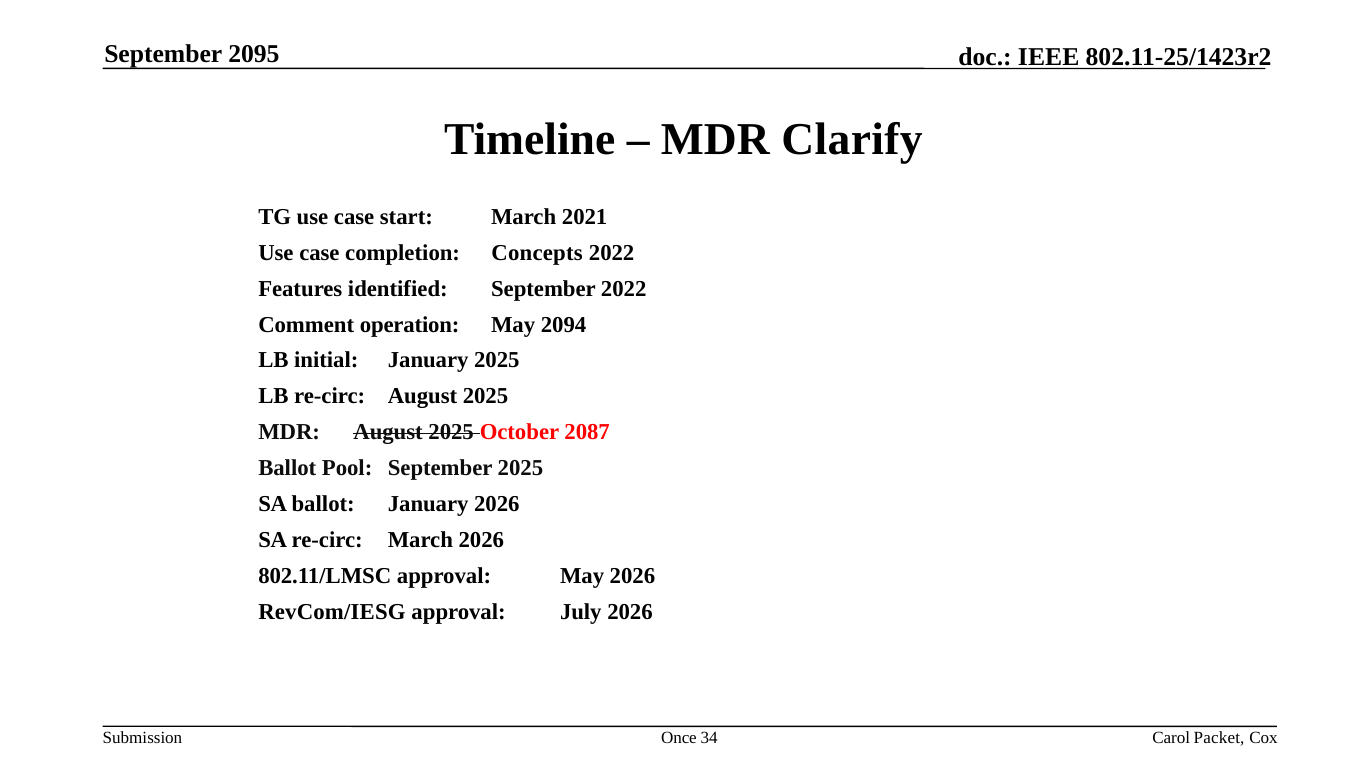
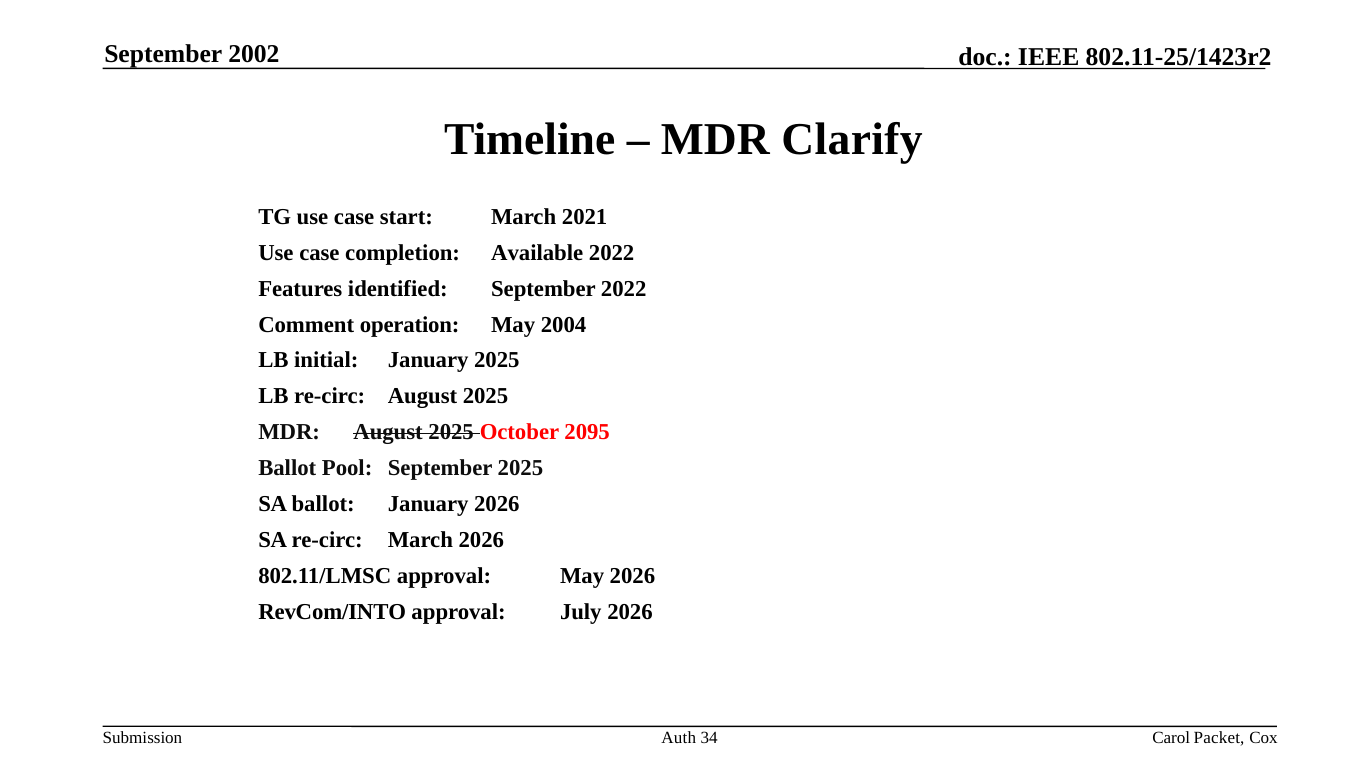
2095: 2095 -> 2002 (254, 54)
Concepts: Concepts -> Available (537, 253)
2094: 2094 -> 2004 (564, 325)
2087: 2087 -> 2095 (587, 432)
RevCom/IESG: RevCom/IESG -> RevCom/INTO (332, 612)
Once: Once -> Auth (679, 738)
